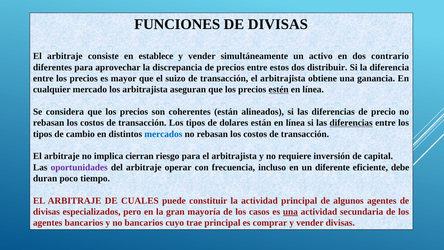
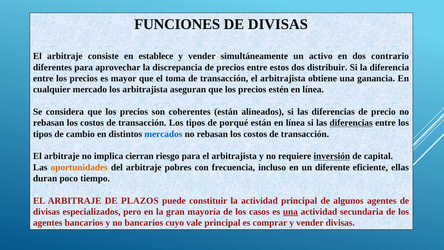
suizo: suizo -> toma (175, 78)
estén underline: present -> none (279, 89)
dolares: dolares -> porqué (234, 123)
inversión underline: none -> present (332, 156)
oportunidades colour: purple -> orange (79, 167)
operar: operar -> pobres (178, 167)
debe: debe -> ellas (400, 167)
CUALES: CUALES -> PLAZOS (140, 200)
trae: trae -> vale (194, 223)
